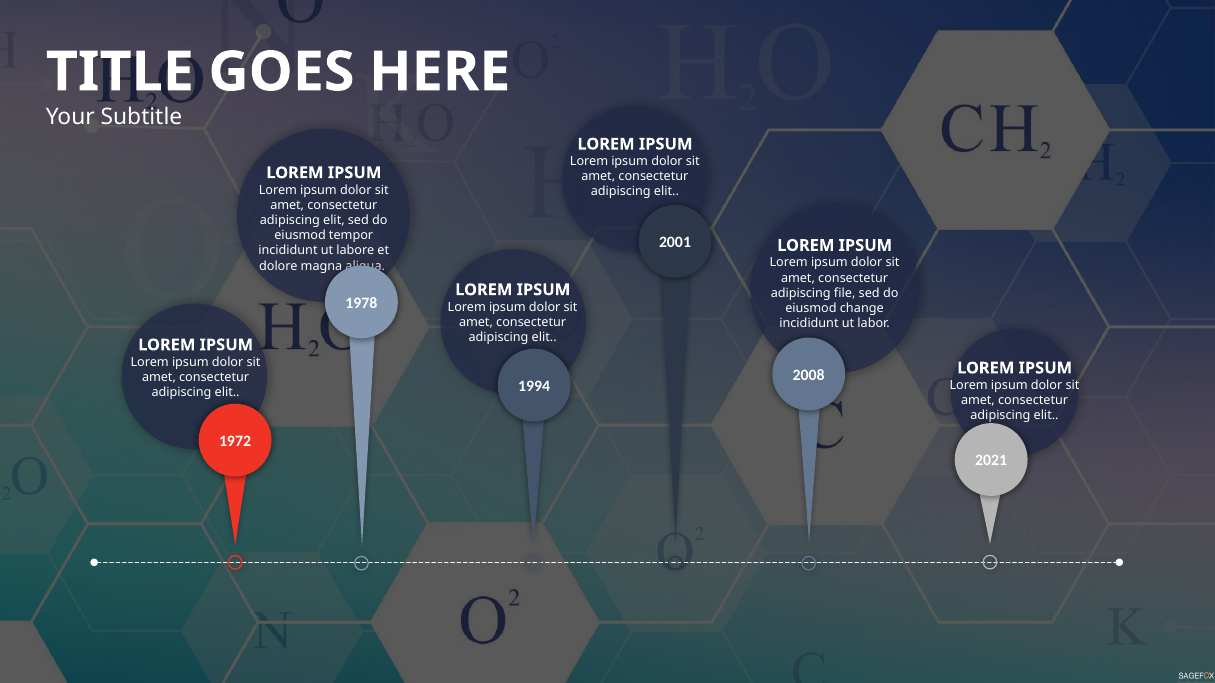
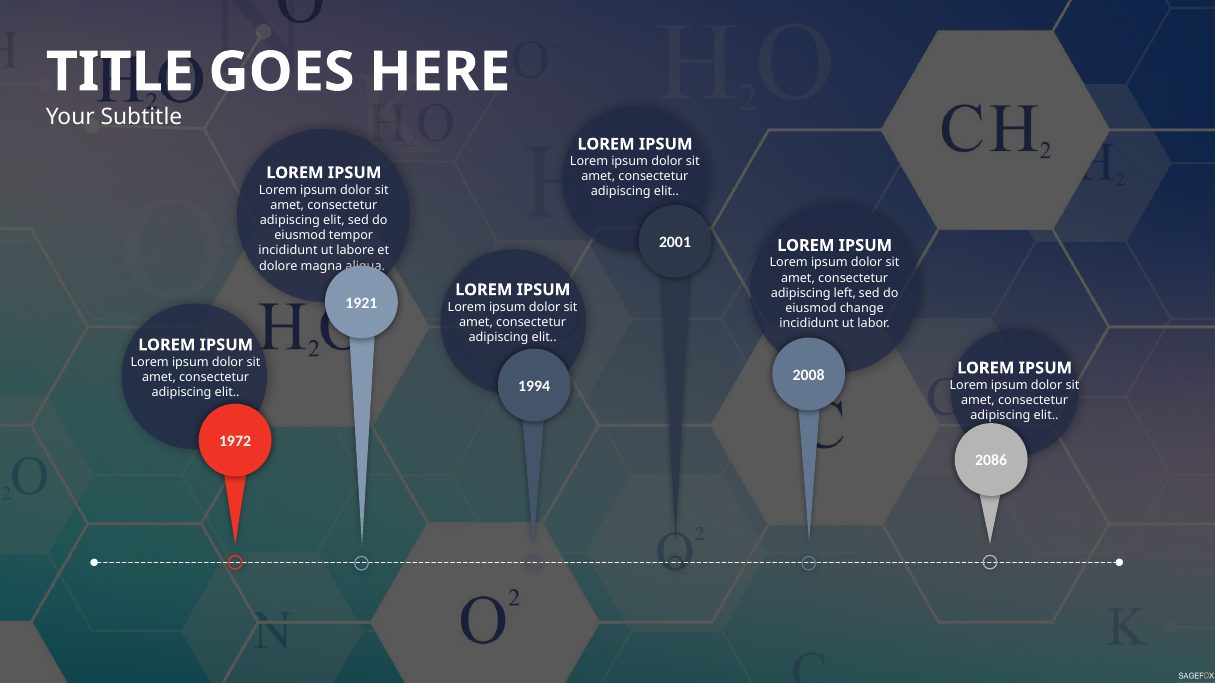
file: file -> left (845, 293)
1978: 1978 -> 1921 (361, 303)
2021: 2021 -> 2086 (991, 461)
